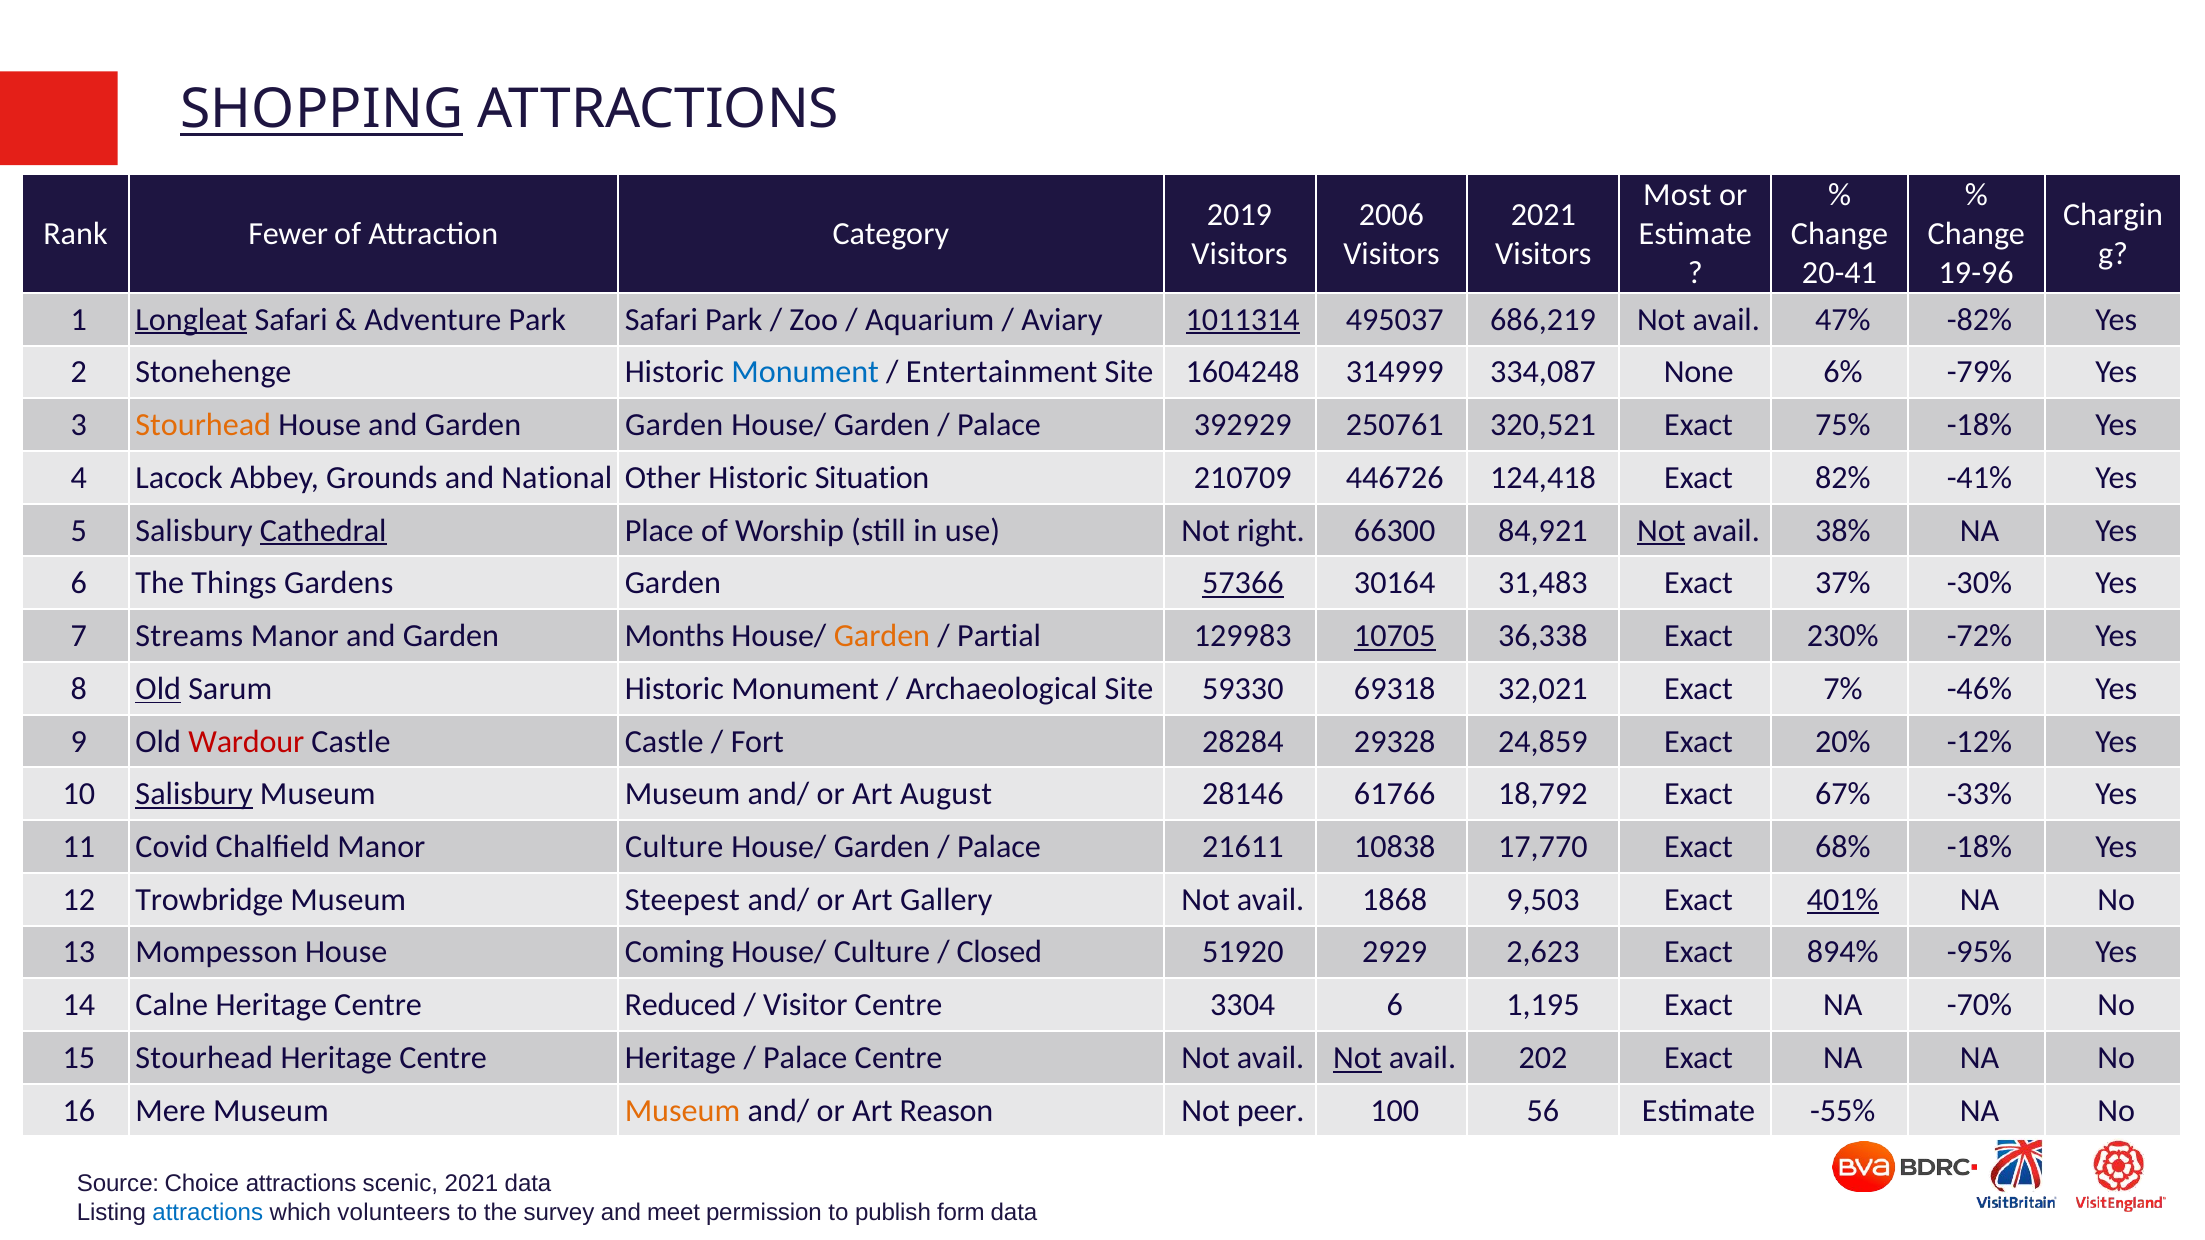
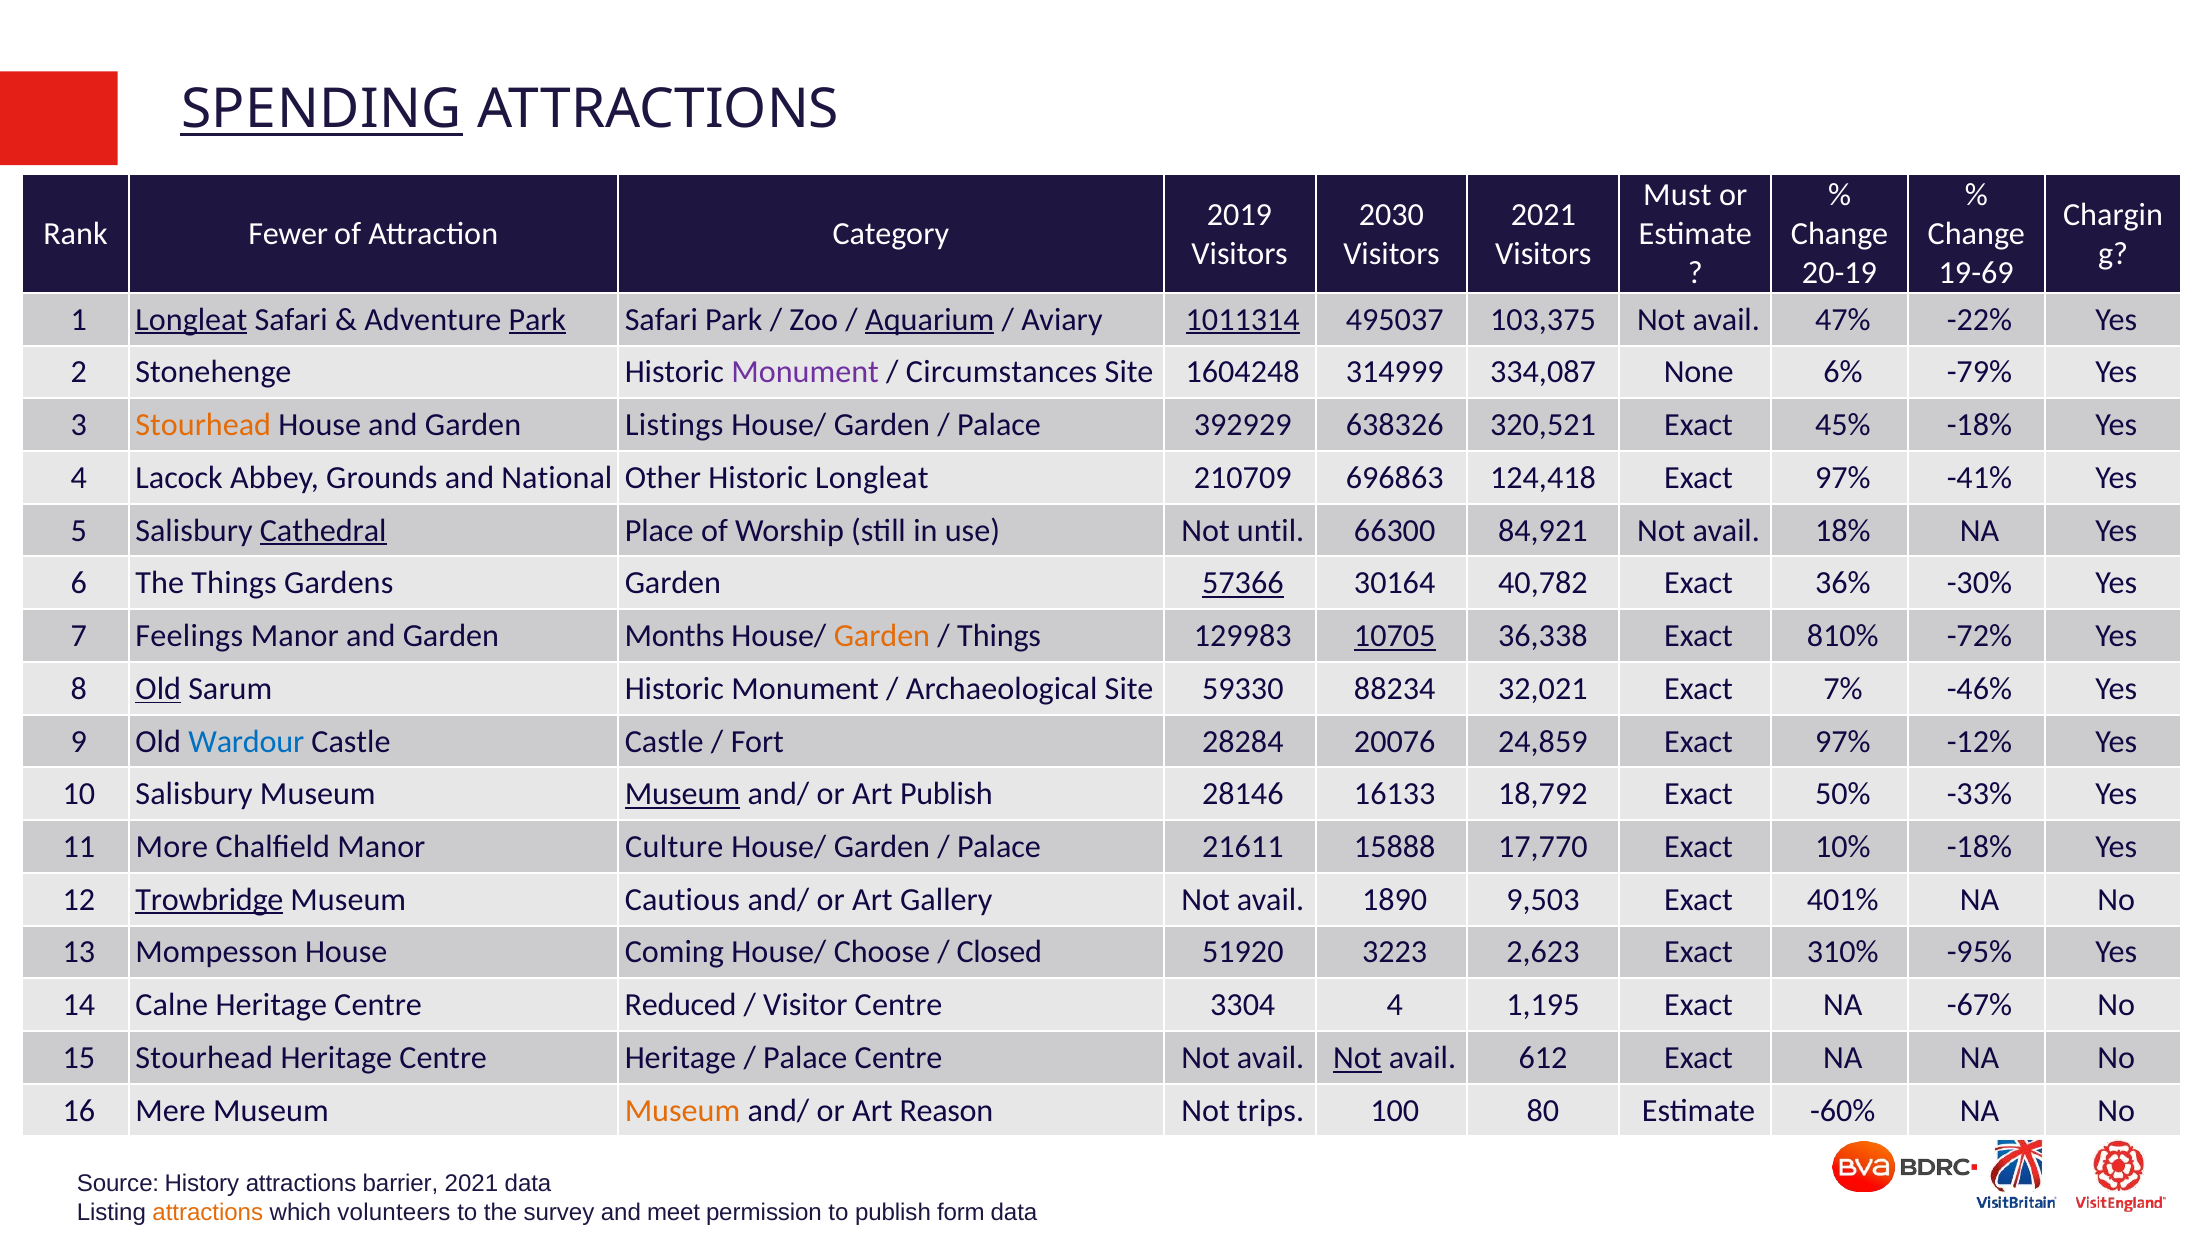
SHOPPING: SHOPPING -> SPENDING (322, 109)
Most: Most -> Must (1677, 195)
2006: 2006 -> 2030 (1391, 214)
20-41: 20-41 -> 20-19 (1839, 273)
19-96: 19-96 -> 19-69 (1976, 273)
Park underline: none -> present (537, 320)
Aquarium underline: none -> present (930, 320)
686,219: 686,219 -> 103,375 (1543, 320)
-82%: -82% -> -22% (1979, 320)
Monument colour: blue -> purple (805, 372)
Entertainment: Entertainment -> Circumstances (1002, 372)
Garden Garden: Garden -> Listings (674, 425)
250761: 250761 -> 638326 (1395, 425)
75%: 75% -> 45% (1843, 425)
Historic Situation: Situation -> Longleat (872, 478)
446726: 446726 -> 696863 (1395, 478)
124,418 Exact 82%: 82% -> 97% (1843, 478)
right: right -> until (1271, 531)
Not underline: present -> none (1661, 531)
38%: 38% -> 18% (1843, 531)
31,483: 31,483 -> 40,782 (1543, 583)
37%: 37% -> 36% (1843, 583)
Streams: Streams -> Feelings (189, 636)
Partial: Partial -> Things (999, 636)
230%: 230% -> 810% (1843, 636)
69318: 69318 -> 88234 (1395, 689)
Wardour colour: red -> blue (246, 742)
29328: 29328 -> 20076 (1395, 742)
24,859 Exact 20%: 20% -> 97% (1843, 742)
Salisbury underline: present -> none (194, 794)
Museum underline: none -> present (682, 794)
Art August: August -> Publish (946, 794)
61766: 61766 -> 16133 (1395, 794)
67%: 67% -> 50% (1843, 794)
Covid: Covid -> More (172, 847)
10838: 10838 -> 15888 (1395, 847)
68%: 68% -> 10% (1843, 847)
Trowbridge underline: none -> present (209, 900)
Steepest: Steepest -> Cautious (682, 900)
1868: 1868 -> 1890 (1395, 900)
401% underline: present -> none (1843, 900)
House/ Culture: Culture -> Choose (882, 953)
2929: 2929 -> 3223 (1395, 953)
894%: 894% -> 310% (1843, 953)
3304 6: 6 -> 4 (1395, 1005)
-70%: -70% -> -67% (1979, 1005)
202: 202 -> 612 (1543, 1058)
peer: peer -> trips (1271, 1111)
56: 56 -> 80 (1543, 1111)
-55%: -55% -> -60% (1843, 1111)
Choice: Choice -> History (202, 1184)
scenic: scenic -> barrier (400, 1184)
attractions colour: blue -> orange (208, 1213)
